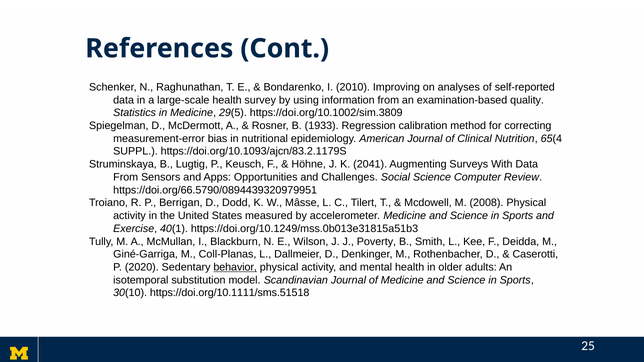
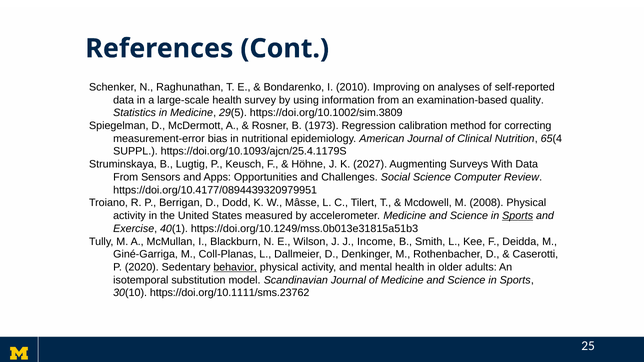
1933: 1933 -> 1973 (322, 126)
https://doi.org/10.1093/ajcn/83.2.1179S: https://doi.org/10.1093/ajcn/83.2.1179S -> https://doi.org/10.1093/ajcn/25.4.1179S (254, 152)
2041: 2041 -> 2027 (370, 164)
https://doi.org/66.5790/0894439320979951: https://doi.org/66.5790/0894439320979951 -> https://doi.org/10.4177/0894439320979951 (215, 190)
Sports underline: none -> present (518, 216)
Poverty: Poverty -> Income (376, 242)
https://doi.org/10.1111/sms.51518: https://doi.org/10.1111/sms.51518 -> https://doi.org/10.1111/sms.23762 (230, 293)
